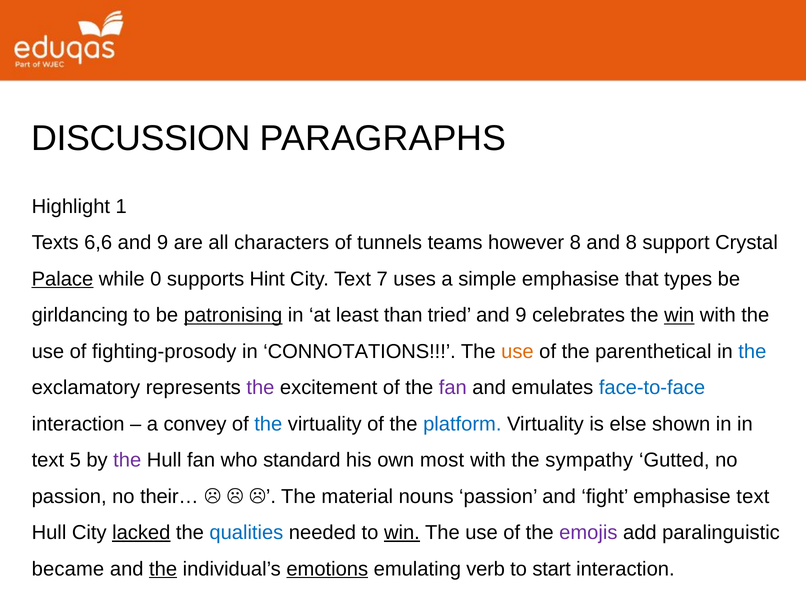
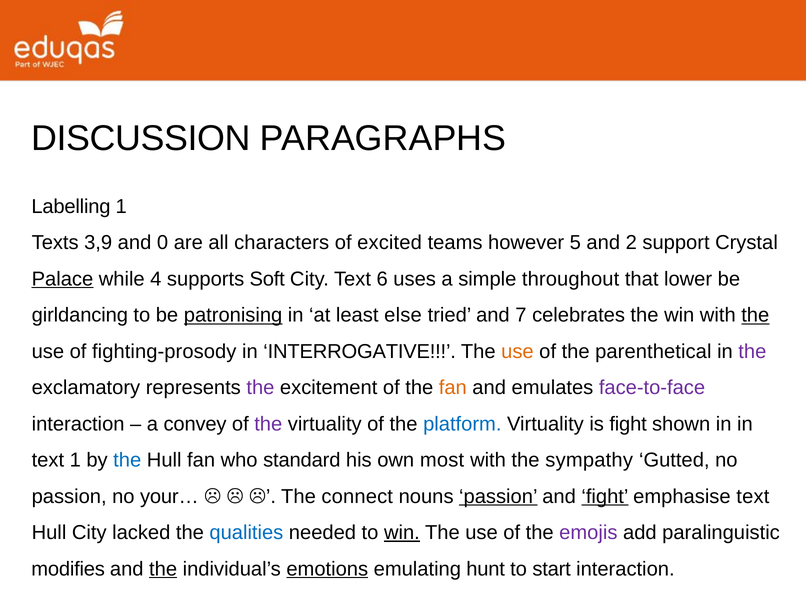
Highlight: Highlight -> Labelling (71, 207)
6,6: 6,6 -> 3,9 (98, 243)
9: 9 -> 0 (163, 243)
tunnels: tunnels -> excited (390, 243)
however 8: 8 -> 5 (575, 243)
and 8: 8 -> 2 (631, 243)
0: 0 -> 4 (156, 279)
Hint: Hint -> Soft (267, 279)
7: 7 -> 6 (382, 279)
simple emphasise: emphasise -> throughout (571, 279)
types: types -> lower (688, 279)
than: than -> else (403, 315)
tried and 9: 9 -> 7 (521, 315)
win underline: present -> none (679, 315)
the underline: none -> present (755, 315)
CONNOTATIONS: CONNOTATIONS -> INTERROGATIVE (360, 352)
the colour: blue -> purple (752, 352)
fan colour: purple -> orange (453, 388)
face-to-face colour: blue -> purple (652, 388)
the colour: blue -> purple (268, 424)
is else: else -> fight (628, 424)
text 5: 5 -> 1 (75, 461)
the colour: purple -> blue (127, 461)
their…: their… -> your… (169, 497)
material: material -> connect (357, 497)
passion underline: none -> present (498, 497)
fight underline: none -> present (605, 497)
lacked underline: present -> none (141, 533)
became: became -> modifies (68, 569)
verb: verb -> hunt (486, 569)
